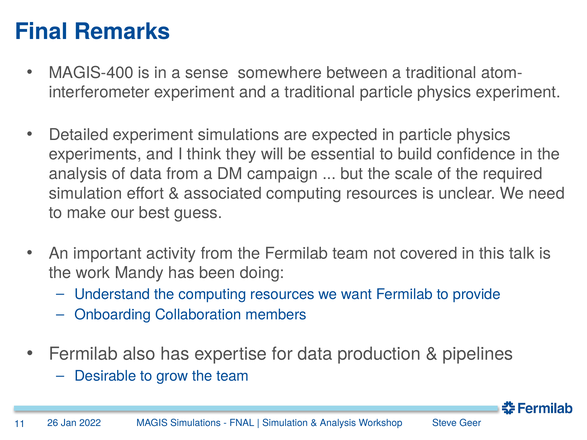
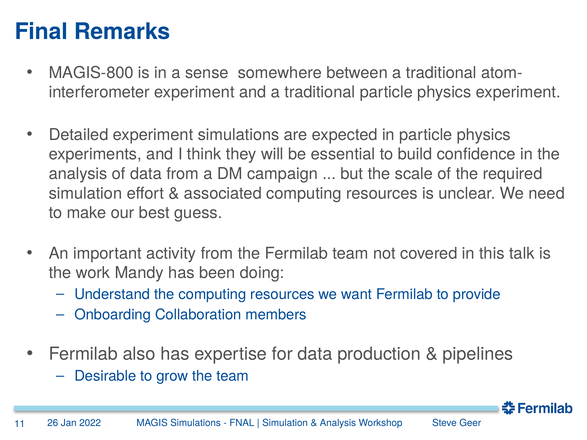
MAGIS-400: MAGIS-400 -> MAGIS-800 (91, 73)
